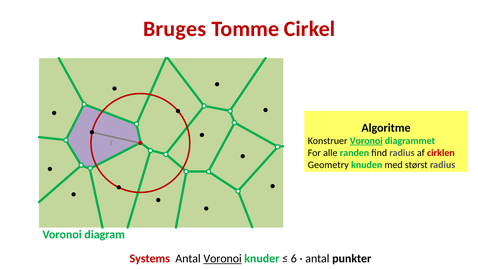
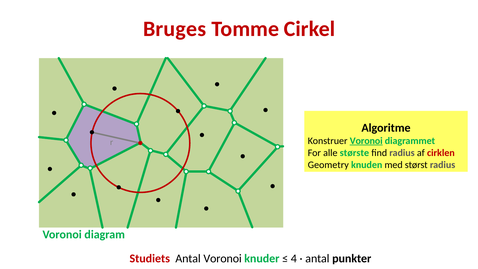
randen: randen -> største (354, 153)
Systems: Systems -> Studiets (150, 259)
Voronoi underline: present -> none (223, 259)
6: 6 -> 4 (294, 259)
